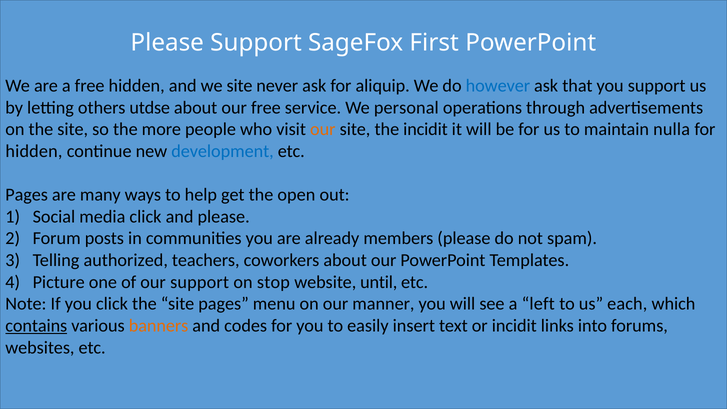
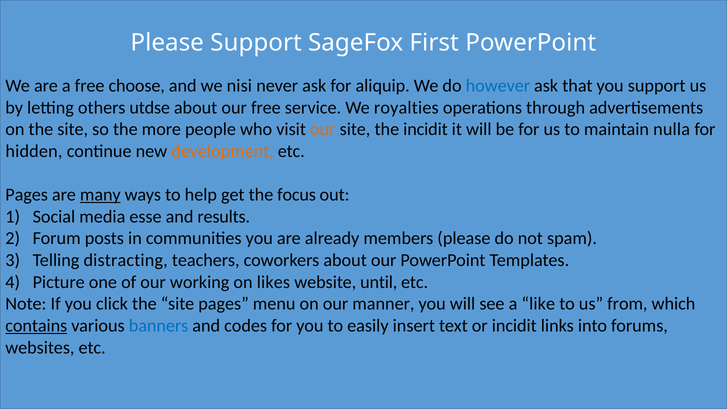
free hidden: hidden -> choose (137, 86)
we site: site -> nisi (239, 86)
personal: personal -> royalties (406, 108)
development colour: blue -> orange (223, 151)
many underline: none -> present (100, 195)
open: open -> focus (297, 195)
media click: click -> esse (145, 217)
and please: please -> results (224, 217)
authorized: authorized -> distracting (126, 260)
our support: support -> working (200, 282)
stop: stop -> likes (273, 282)
left: left -> like (538, 304)
each: each -> from (627, 304)
banners colour: orange -> blue (159, 326)
